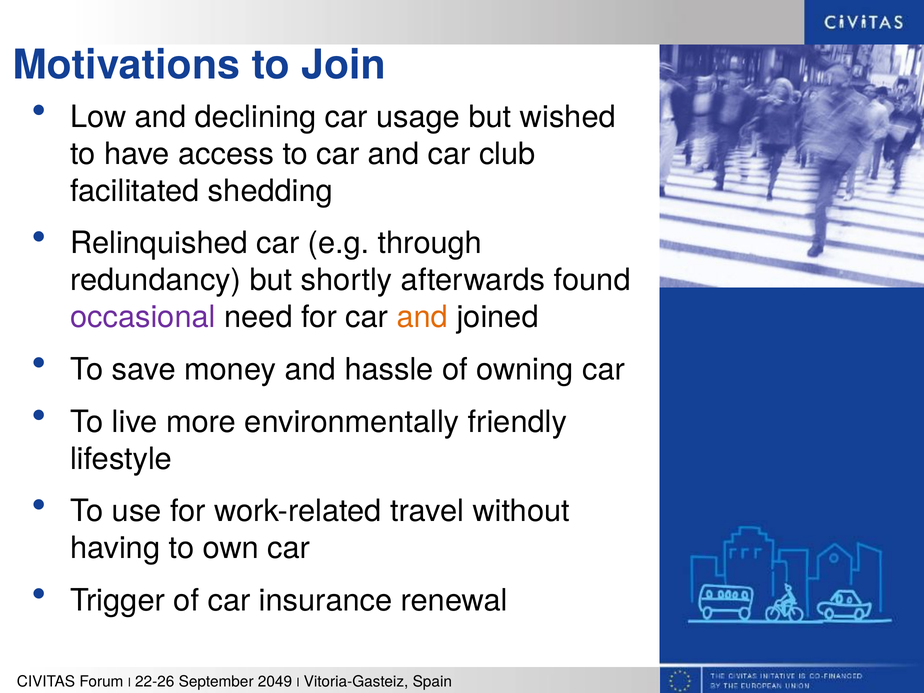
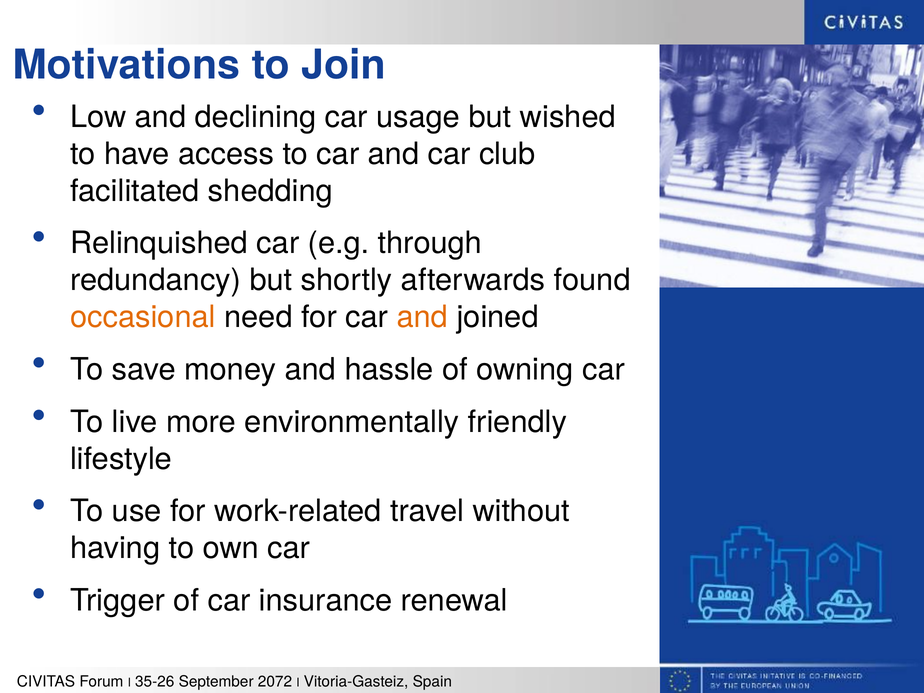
occasional colour: purple -> orange (143, 317)
22-26: 22-26 -> 35-26 (155, 682)
2049: 2049 -> 2072 (275, 682)
